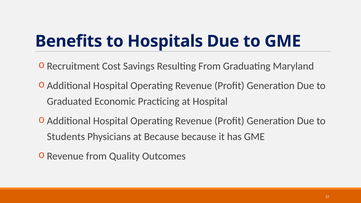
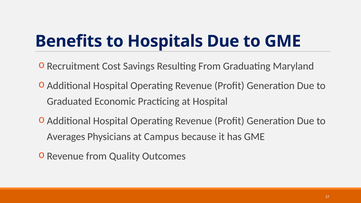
Students: Students -> Averages (66, 137)
at Because: Because -> Campus (161, 137)
